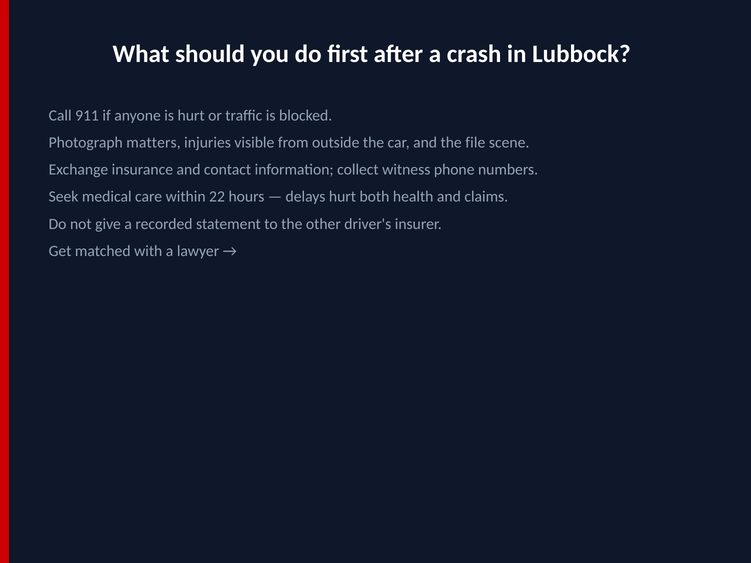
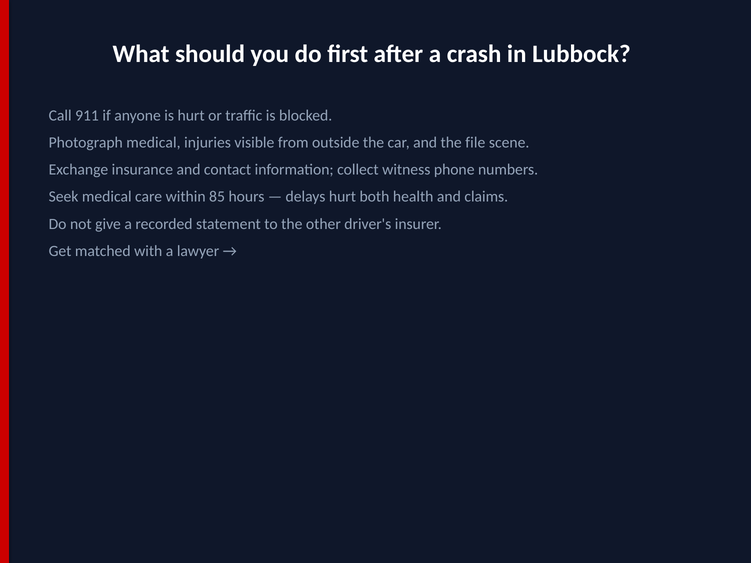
Photograph matters: matters -> medical (154, 143)
22: 22 -> 85 (217, 197)
